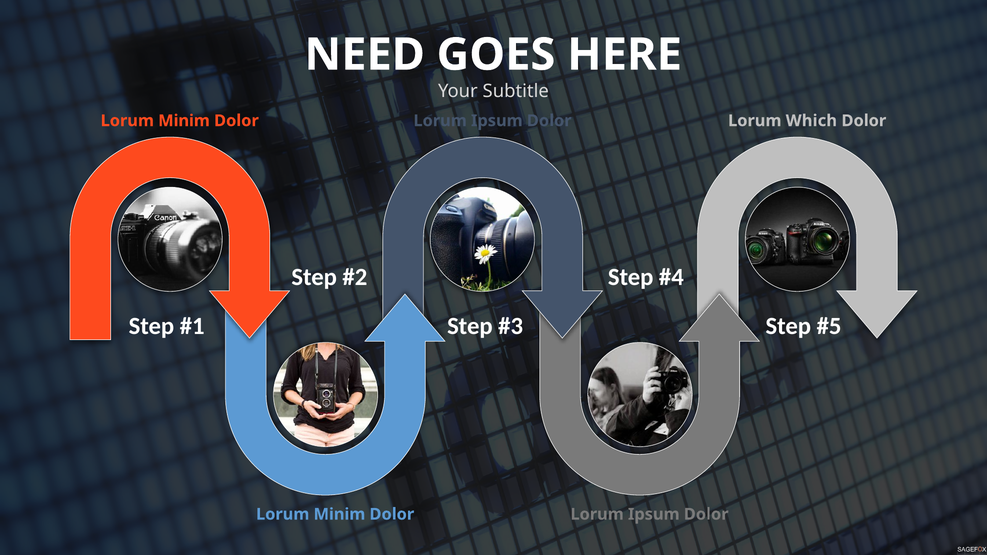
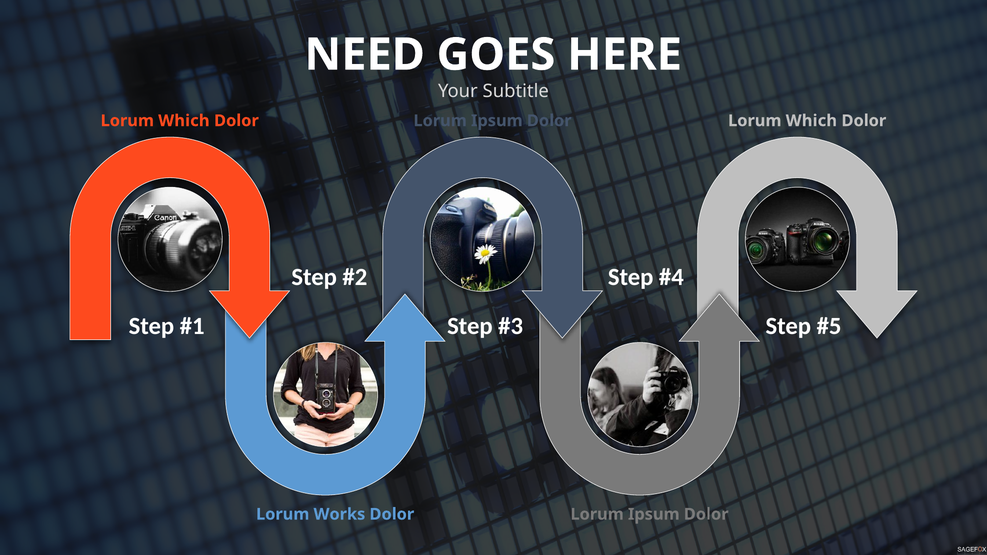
Minim: Minim -> Which (184, 121)
Minim: Minim -> Works (339, 514)
